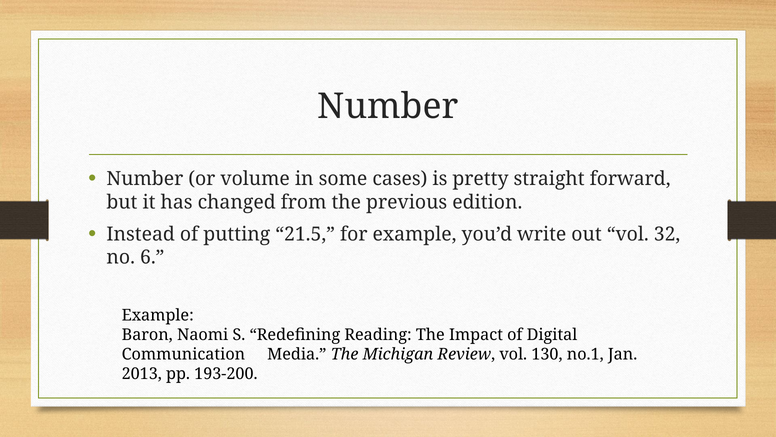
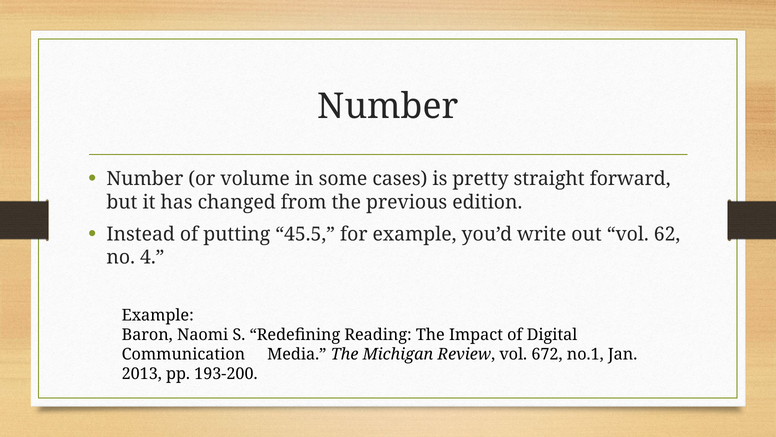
21.5: 21.5 -> 45.5 (305, 234)
32: 32 -> 62 (667, 234)
6: 6 -> 4 (152, 257)
130: 130 -> 672 (547, 354)
